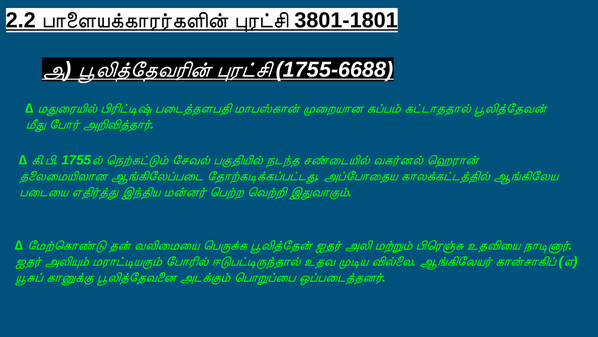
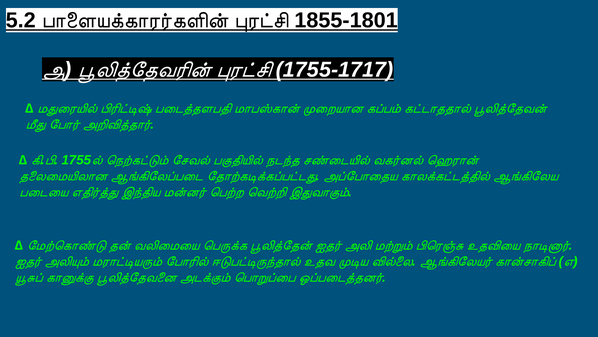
2.2: 2.2 -> 5.2 (21, 20)
3801-1801: 3801-1801 -> 1855-1801 (346, 20)
1755-6688: 1755-6688 -> 1755-1717 (335, 70)
